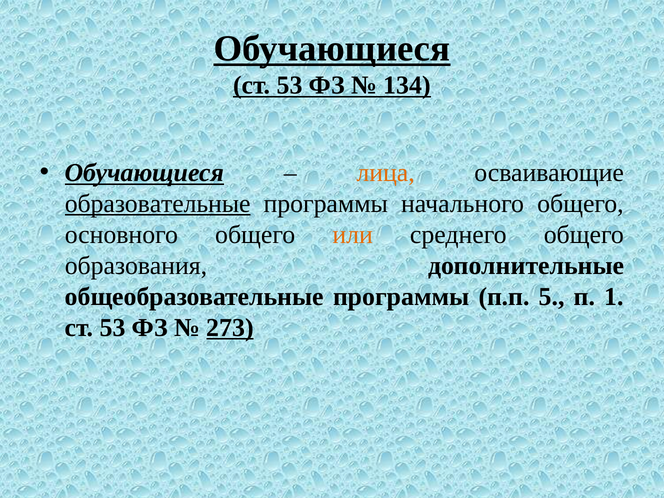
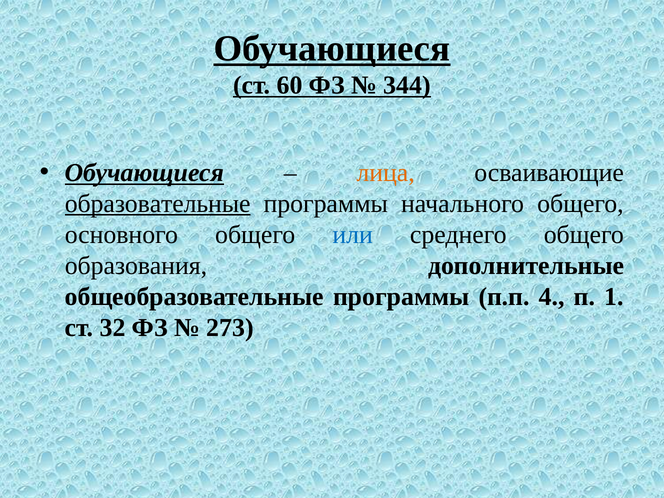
53: 53 -> 60 (290, 85)
134: 134 -> 344 (407, 85)
или colour: orange -> blue (353, 235)
5: 5 -> 4 (552, 297)
53: 53 -> 32 (113, 328)
273 underline: present -> none (230, 328)
